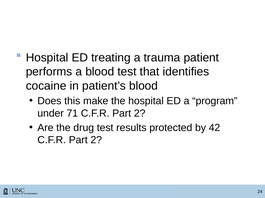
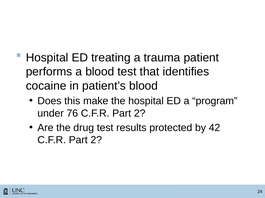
71: 71 -> 76 (72, 114)
